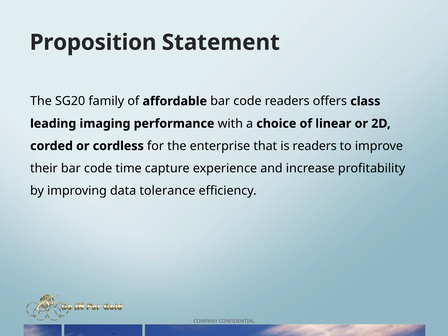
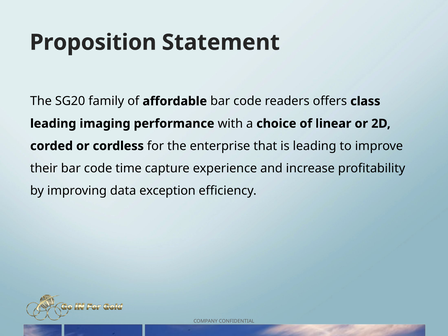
is readers: readers -> leading (315, 146)
tolerance: tolerance -> exception (167, 191)
